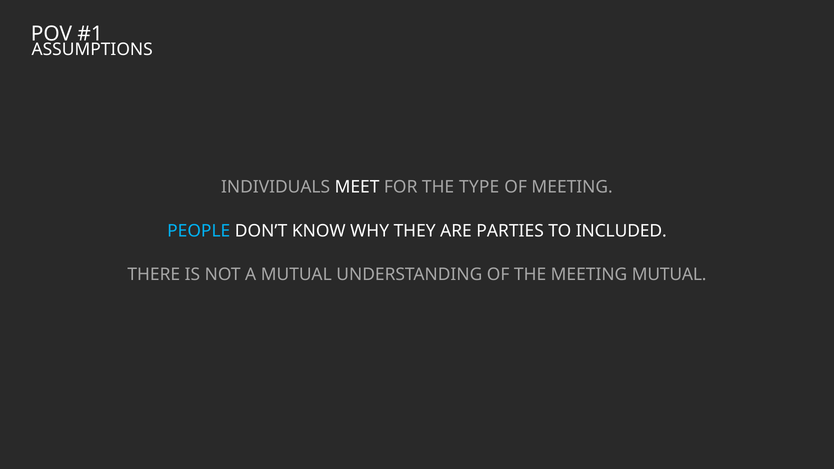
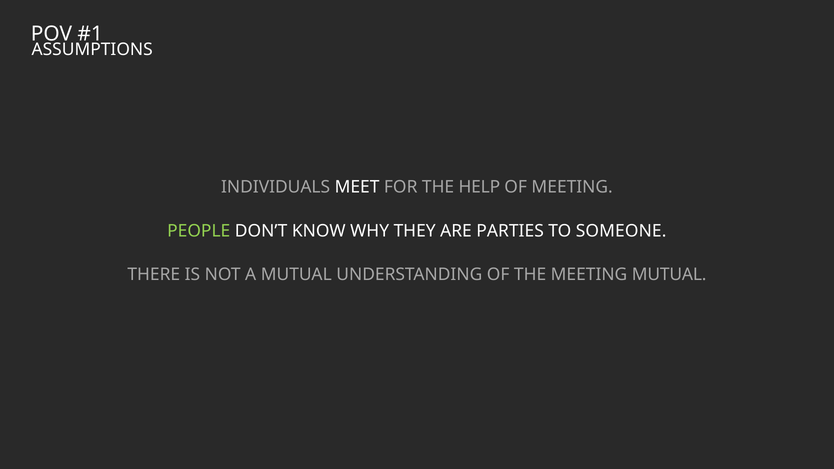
TYPE: TYPE -> HELP (479, 187)
PEOPLE colour: light blue -> light green (199, 231)
INCLUDED: INCLUDED -> SOMEONE (621, 231)
